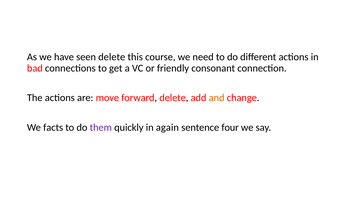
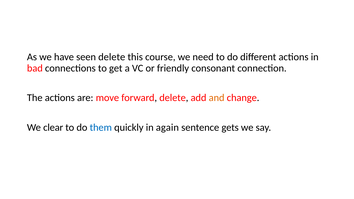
facts: facts -> clear (53, 128)
them colour: purple -> blue (101, 128)
four: four -> gets (230, 128)
